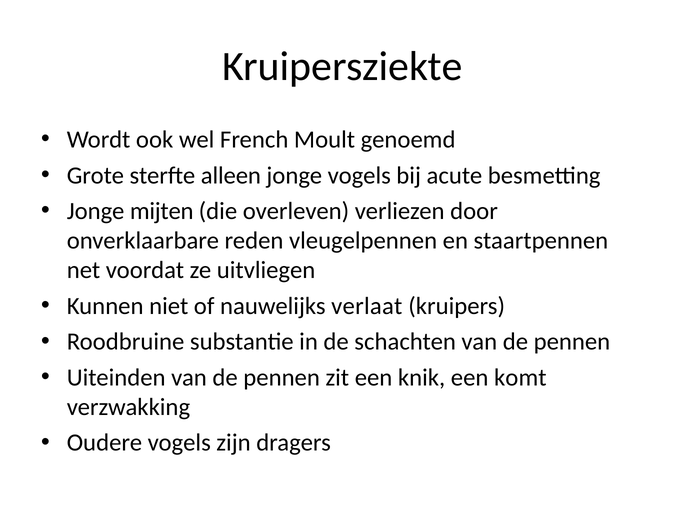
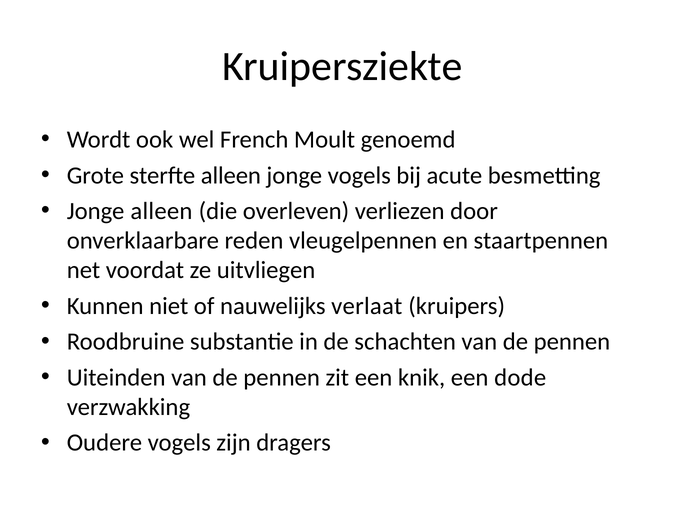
Jonge mijten: mijten -> alleen (161, 211)
komt: komt -> dode (520, 378)
